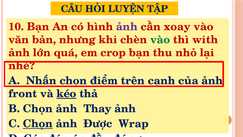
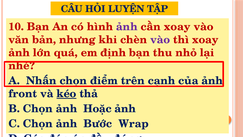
vào colour: green -> purple (160, 40)
thì with: with -> xoay (205, 40)
crop: crop -> định (113, 53)
Thay: Thay -> Hoặc (97, 109)
Chọn underline: present -> none (38, 124)
Được: Được -> Bước (98, 124)
